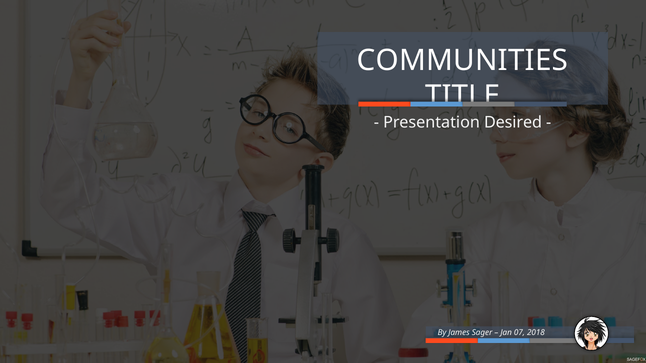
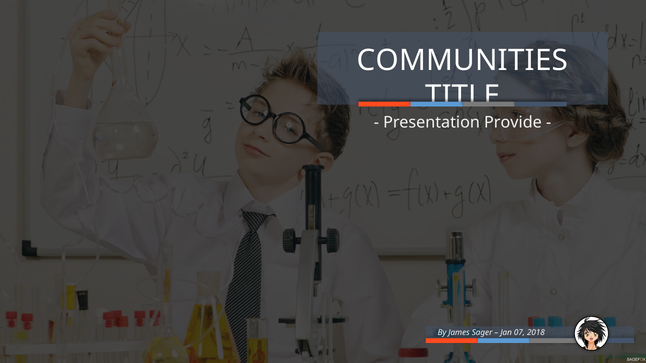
Desired: Desired -> Provide (513, 123)
